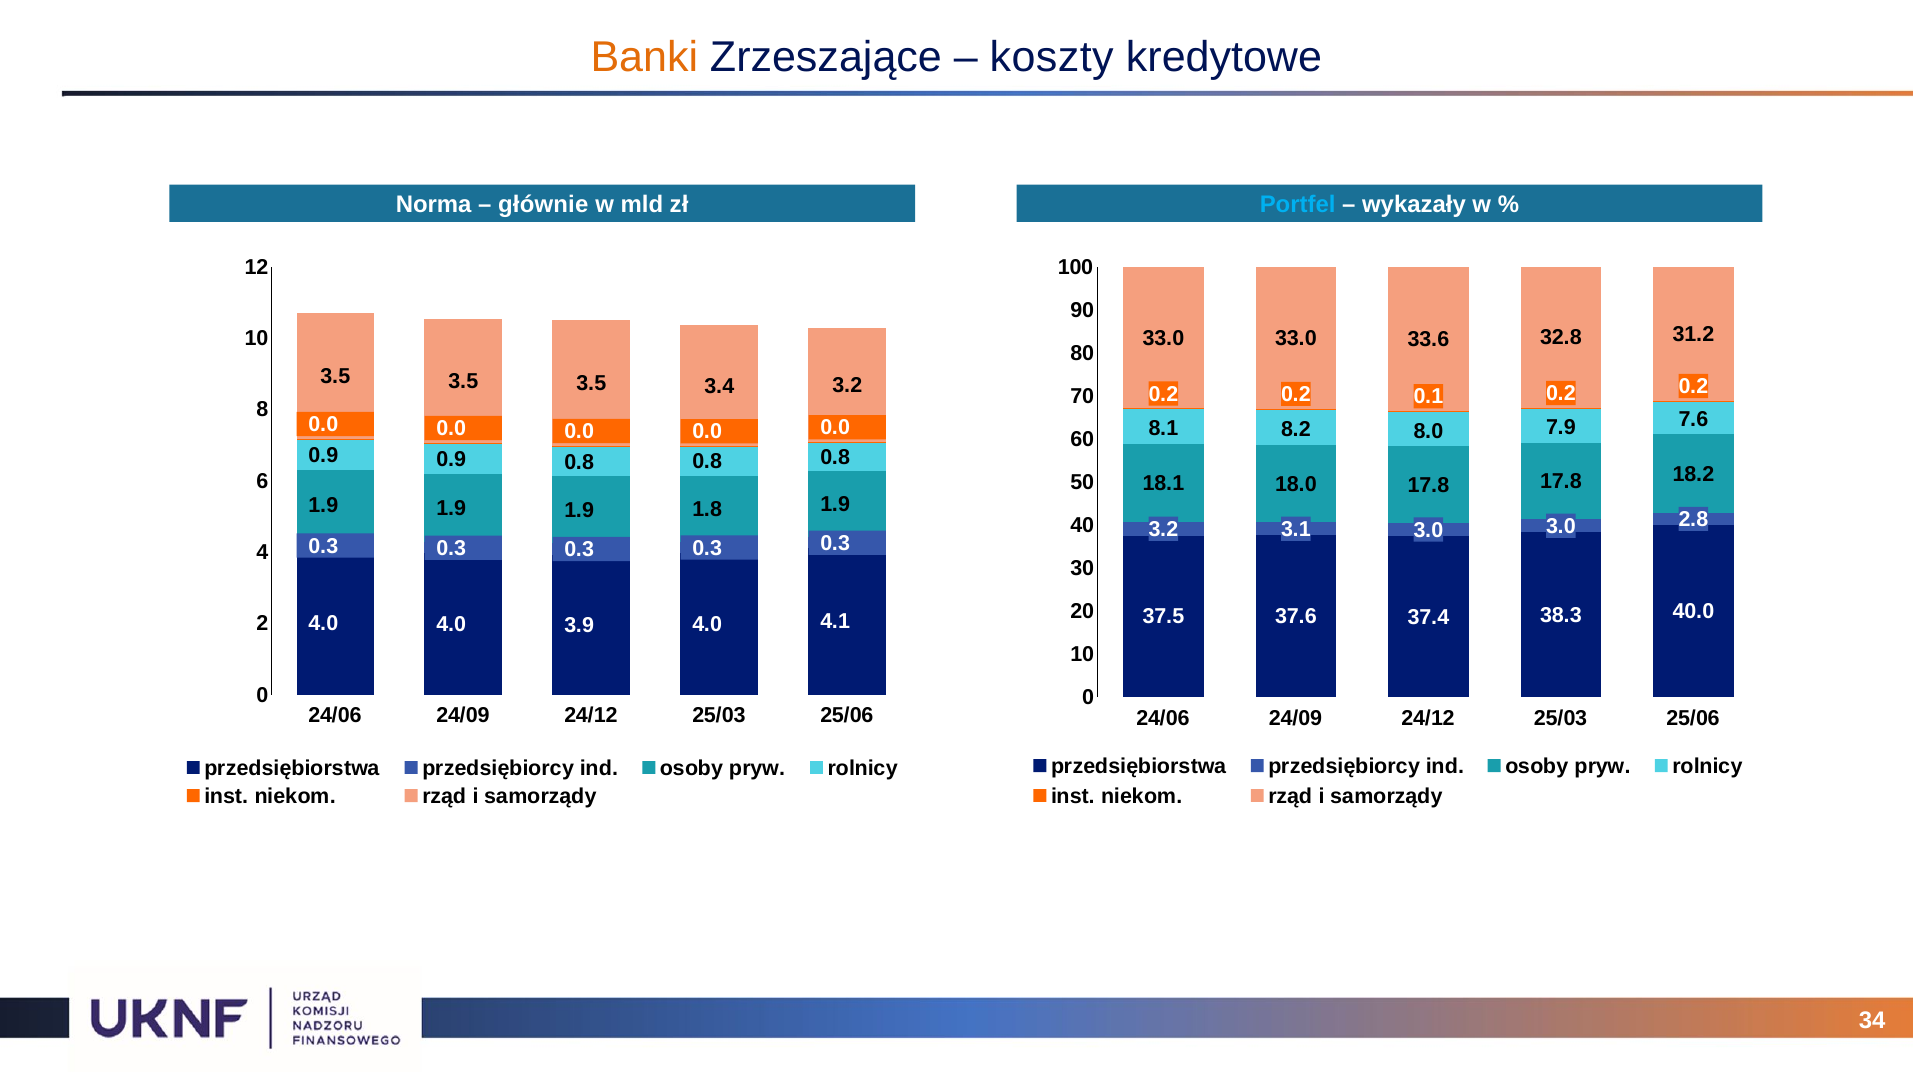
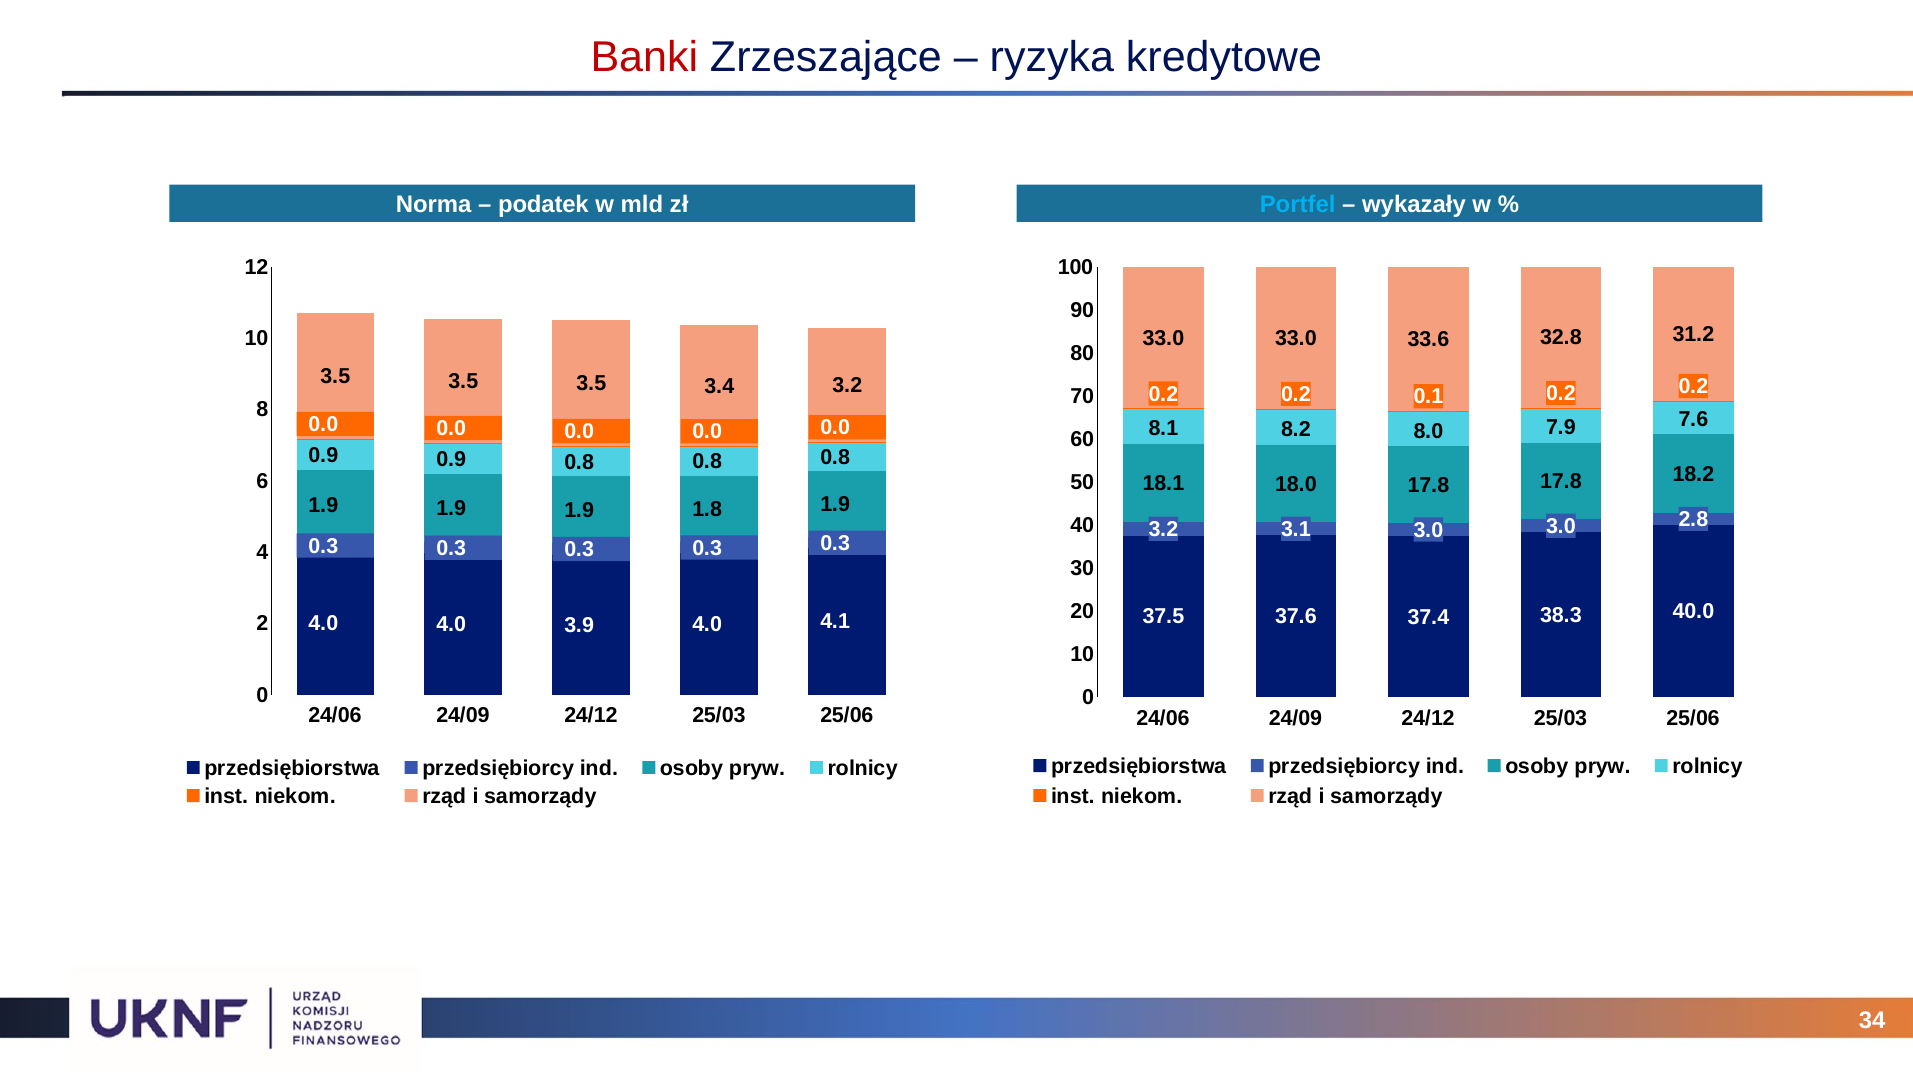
Banki colour: orange -> red (644, 57)
koszty: koszty -> ryzyka (1052, 57)
głównie: głównie -> podatek (543, 205)
